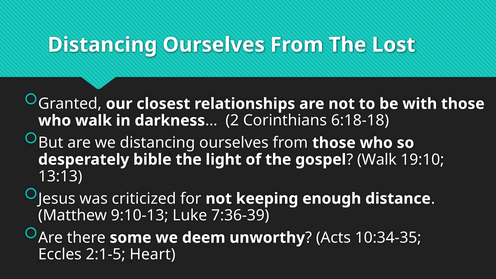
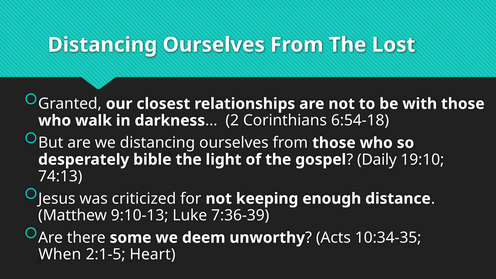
6:18-18: 6:18-18 -> 6:54-18 (360, 121)
Walk: Walk -> Daily (377, 160)
13:13: 13:13 -> 74:13 (60, 176)
Eccles: Eccles -> When (60, 254)
